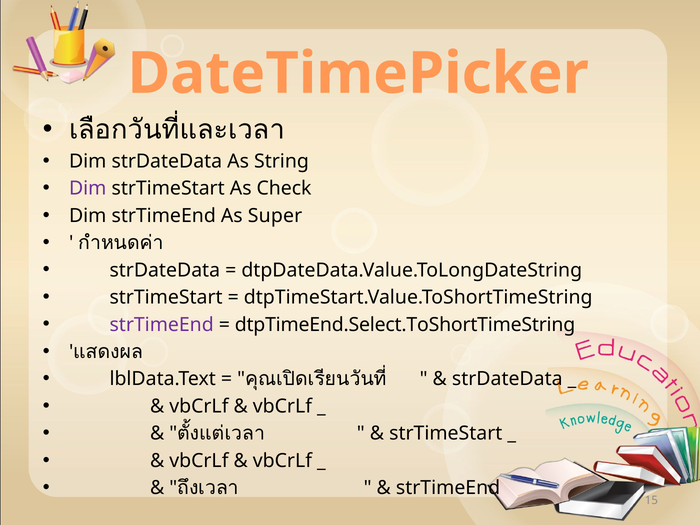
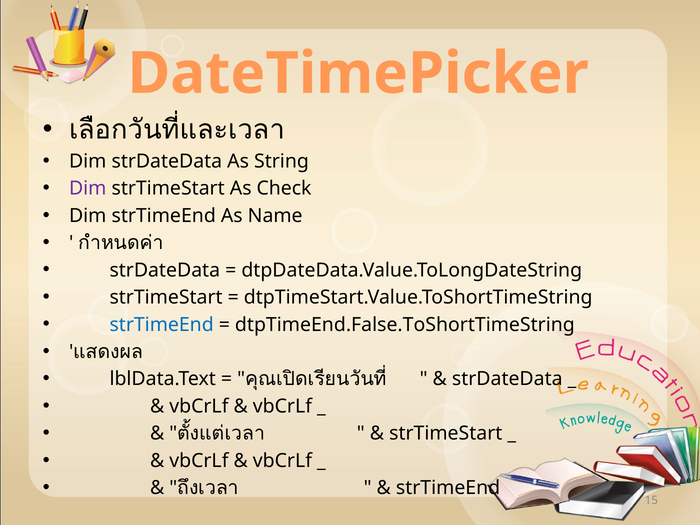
Super: Super -> Name (275, 216)
strTimeEnd colour: purple -> blue (162, 325)
dtpTimeEnd.Select.ToShortTimeString: dtpTimeEnd.Select.ToShortTimeString -> dtpTimeEnd.False.ToShortTimeString (405, 325)
